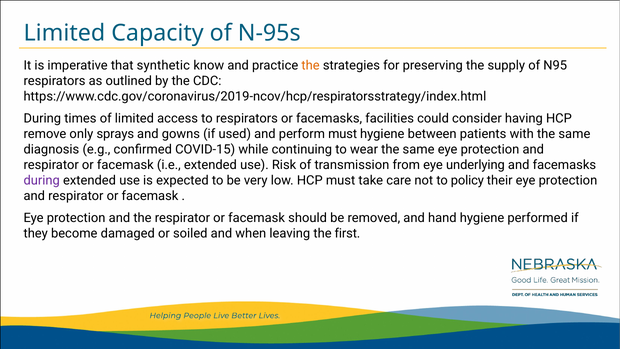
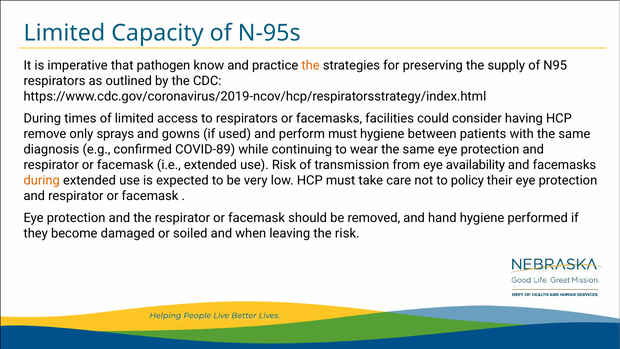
synthetic: synthetic -> pathogen (163, 66)
COVID-15: COVID-15 -> COVID-89 (205, 150)
underlying: underlying -> availability (475, 165)
during colour: purple -> orange (42, 181)
the first: first -> risk (347, 234)
